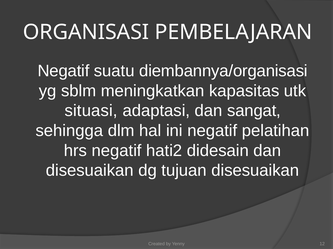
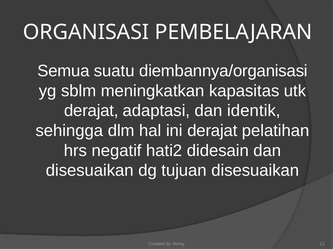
Negatif: Negatif -> Semua (63, 71)
situasi: situasi -> derajat (91, 111)
sangat: sangat -> identik (254, 111)
ini negatif: negatif -> derajat (212, 131)
